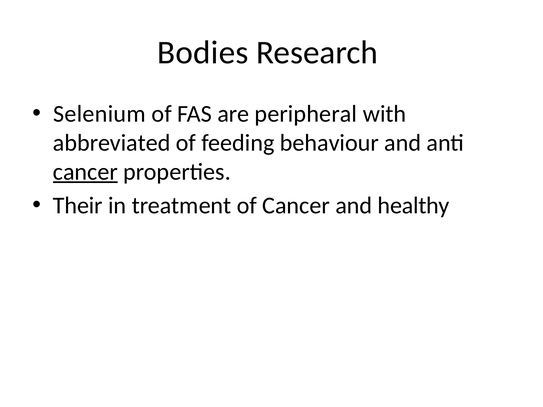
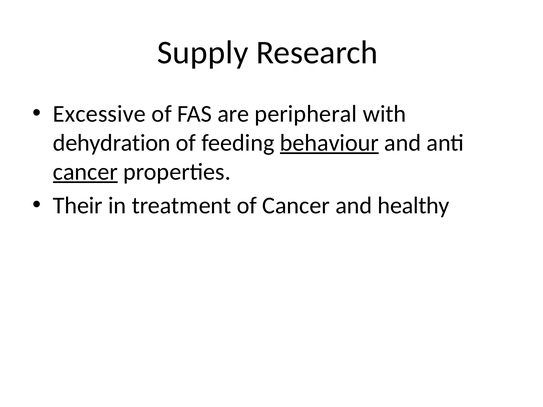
Bodies: Bodies -> Supply (203, 53)
Selenium: Selenium -> Excessive (99, 114)
abbreviated: abbreviated -> dehydration (112, 143)
behaviour underline: none -> present (329, 143)
